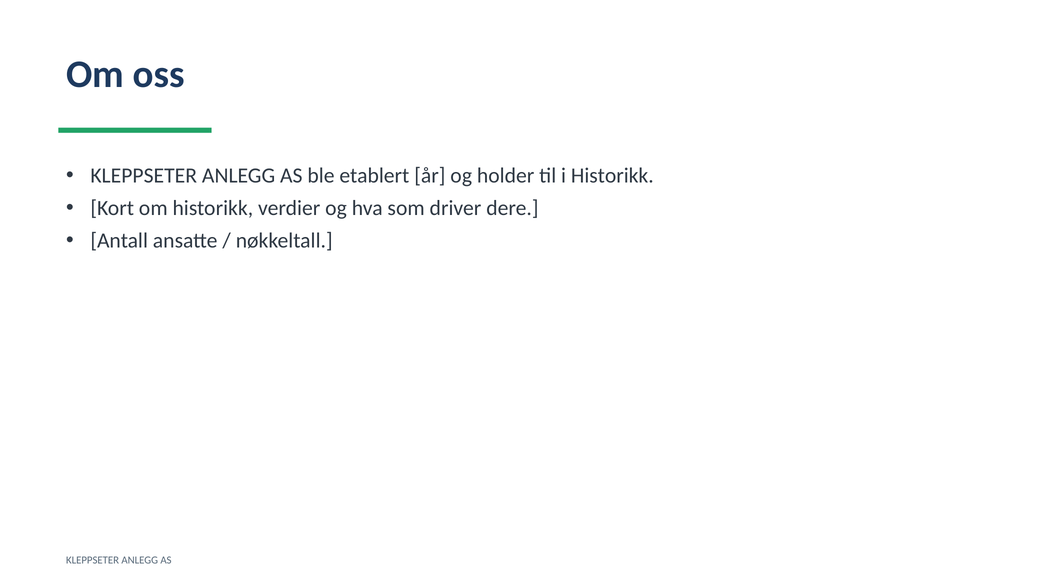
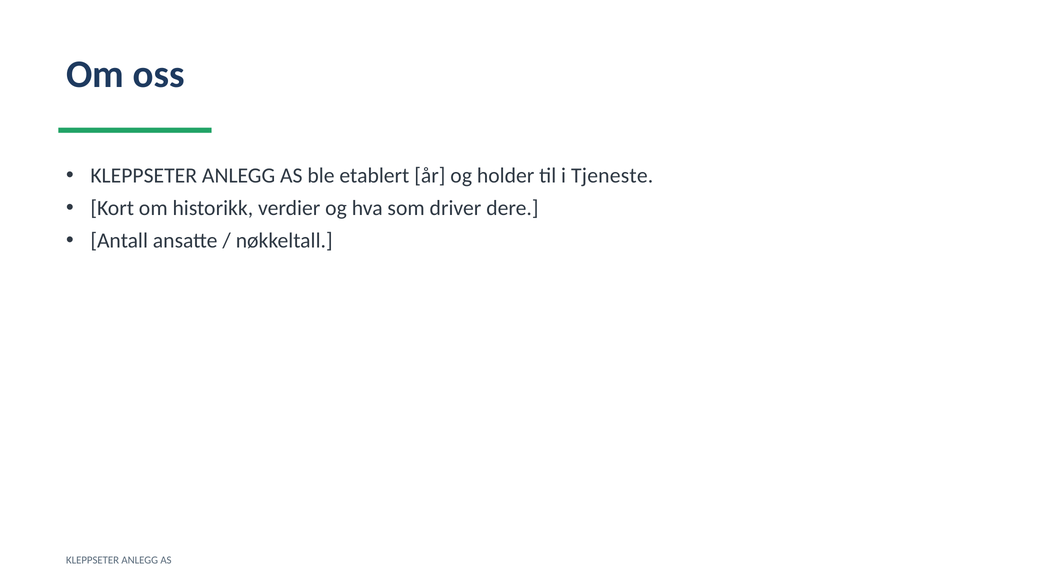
i Historikk: Historikk -> Tjeneste (612, 176)
